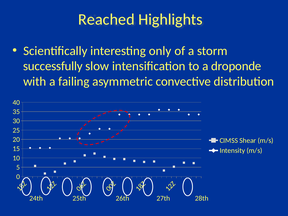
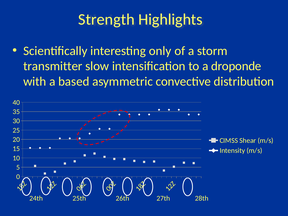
Reached: Reached -> Strength (106, 19)
successfully: successfully -> transmitter (53, 66)
failing: failing -> based (74, 82)
